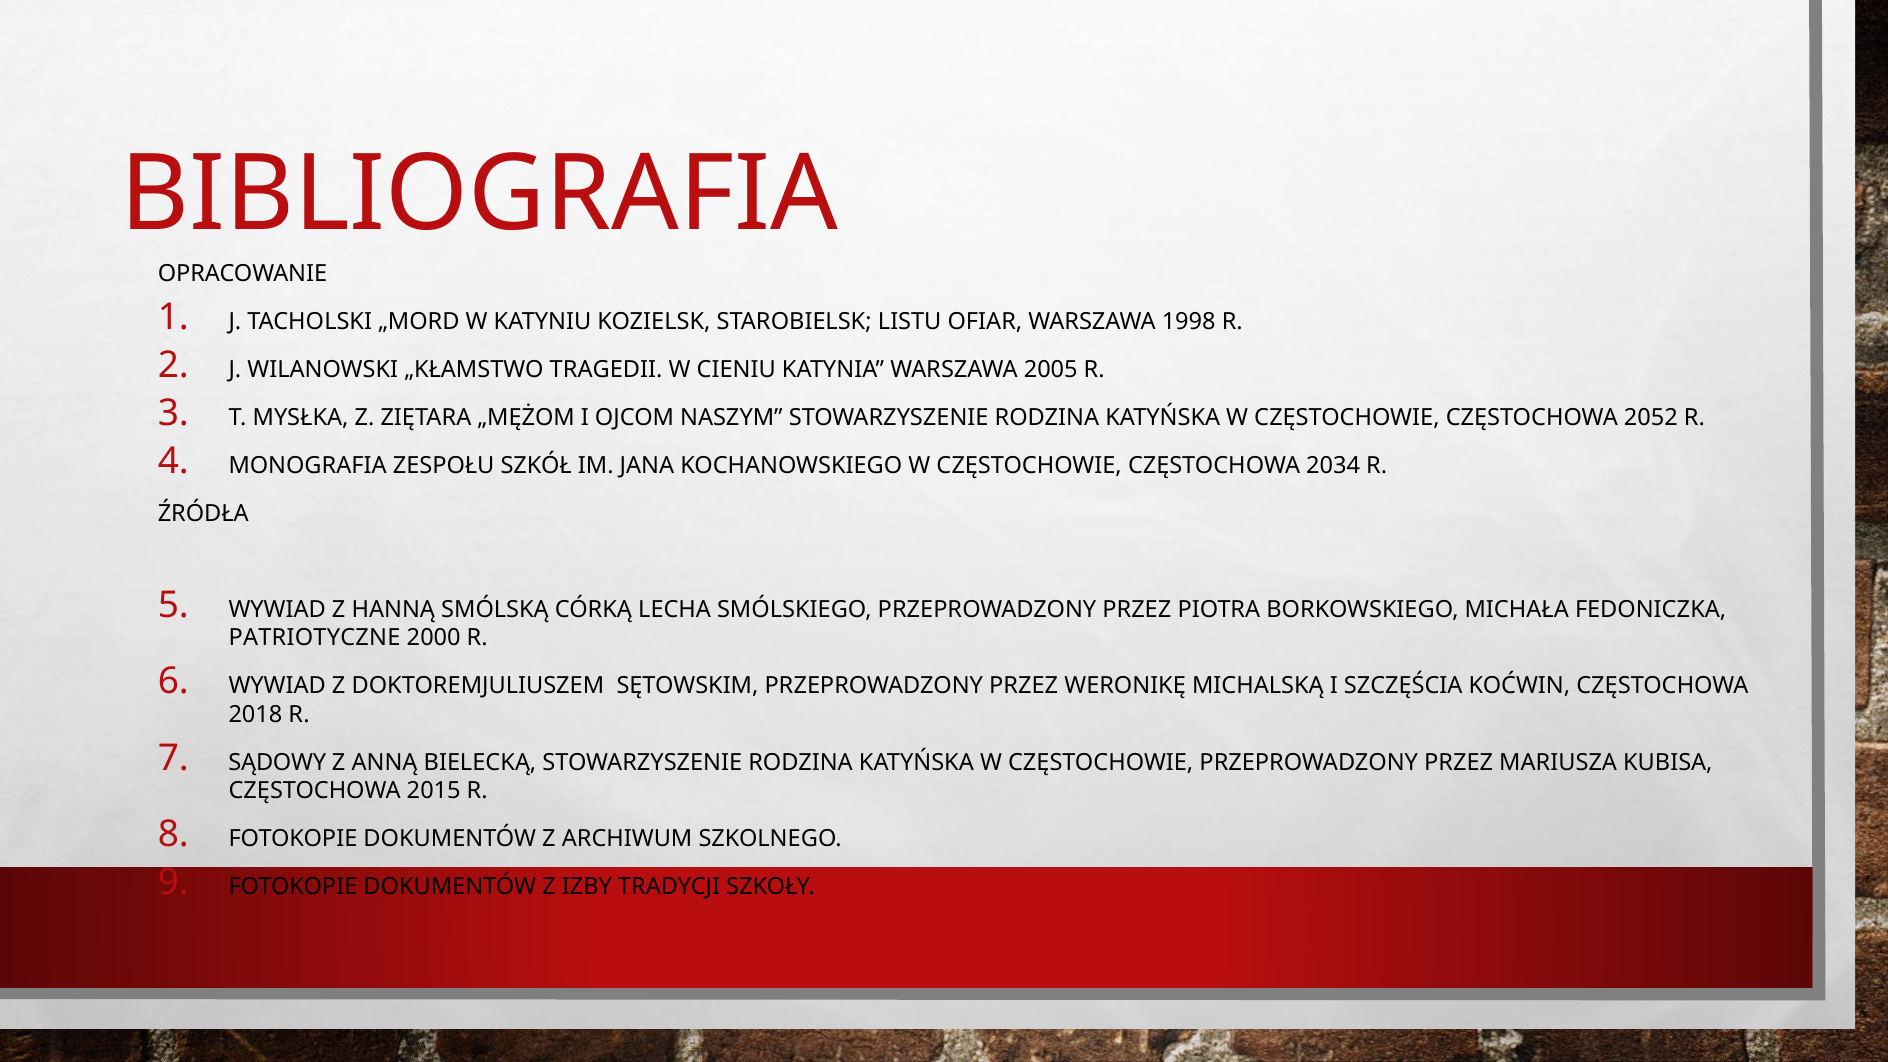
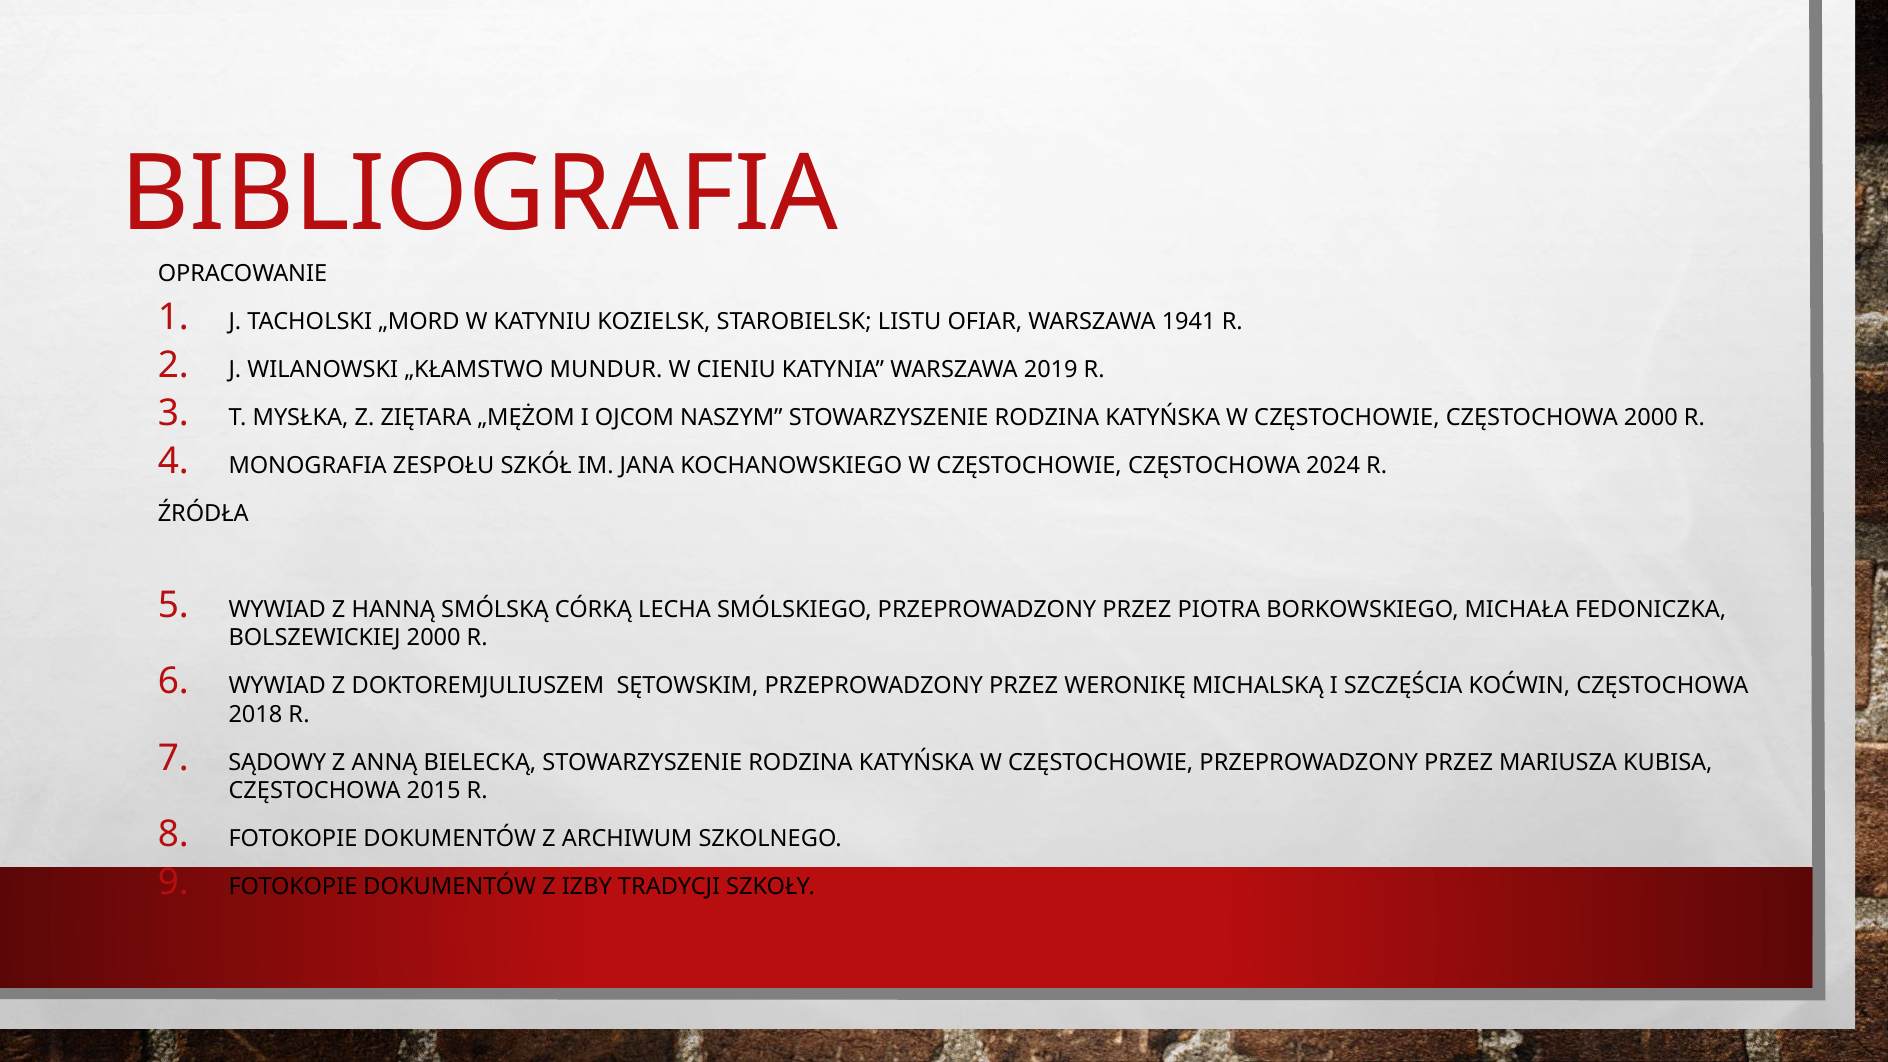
1998: 1998 -> 1941 (1189, 322)
TRAGEDII: TRAGEDII -> MUNDUR (606, 370)
2005: 2005 -> 2019 (1051, 370)
CZĘSTOCHOWA 2052: 2052 -> 2000 (1651, 418)
2034: 2034 -> 2024 (1333, 466)
PATRIOTYCZNE: PATRIOTYCZNE -> BOLSZEWICKIEJ (315, 638)
